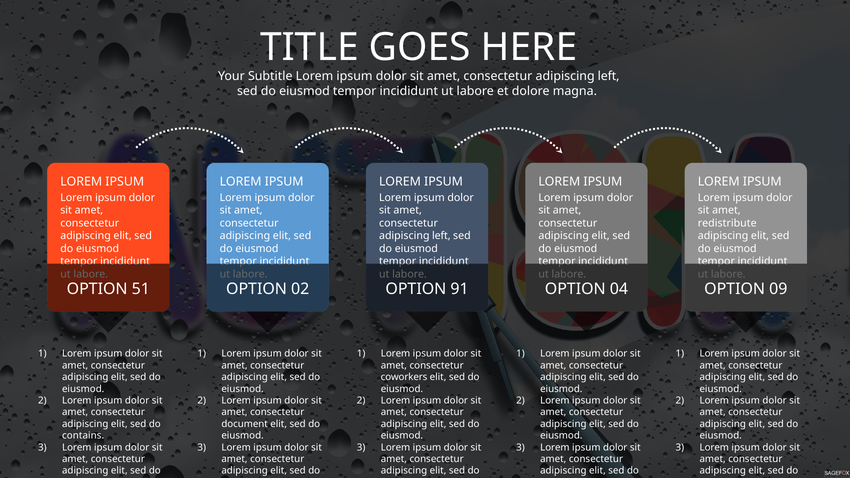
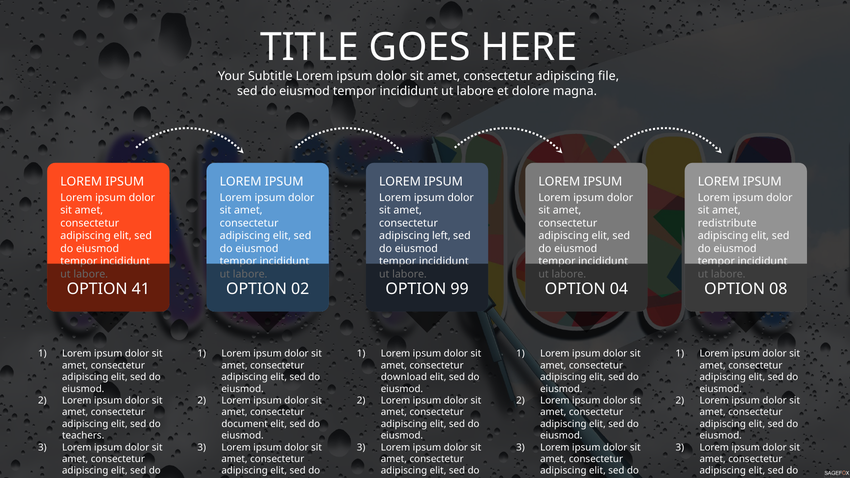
left: left -> file (608, 76)
51: 51 -> 41 (141, 289)
91: 91 -> 99 (460, 289)
09: 09 -> 08 (778, 289)
coworkers: coworkers -> download (404, 377)
contains: contains -> teachers (83, 436)
